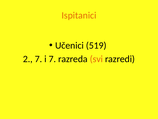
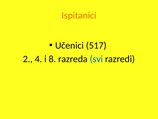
519: 519 -> 517 (96, 45)
2 7: 7 -> 4 (38, 59)
i 7: 7 -> 8 (52, 59)
svi colour: orange -> blue (96, 59)
